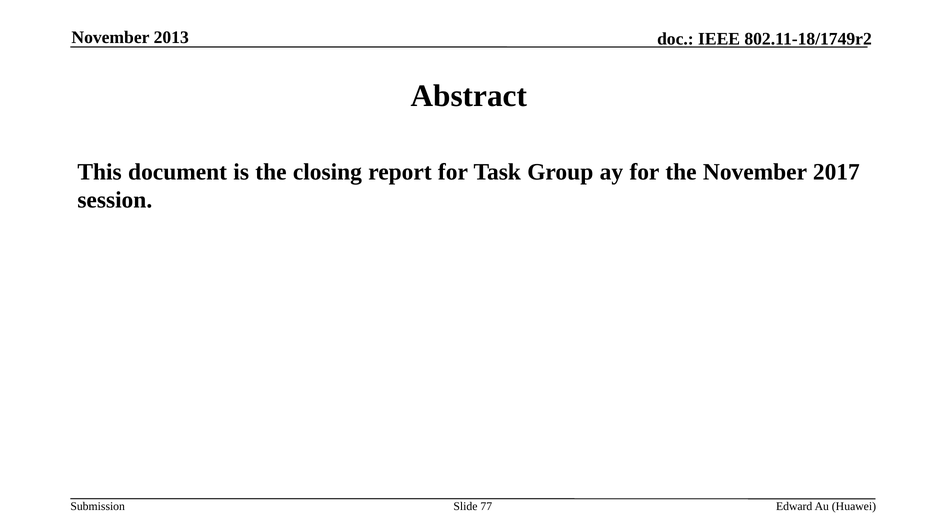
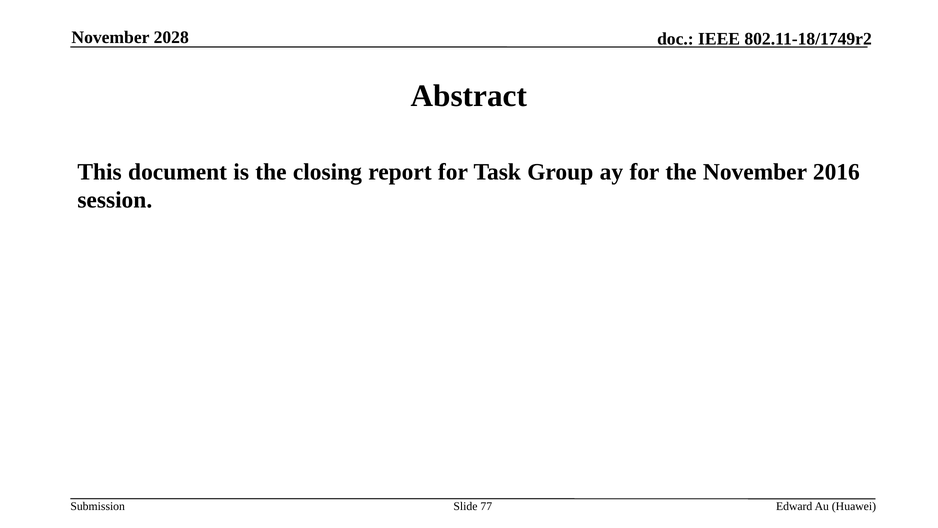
2013: 2013 -> 2028 (171, 37)
2017: 2017 -> 2016 (836, 172)
